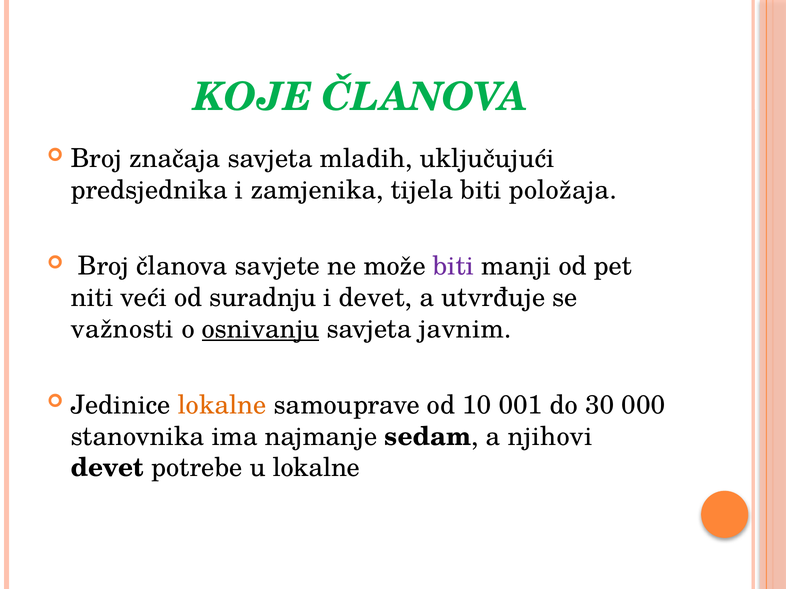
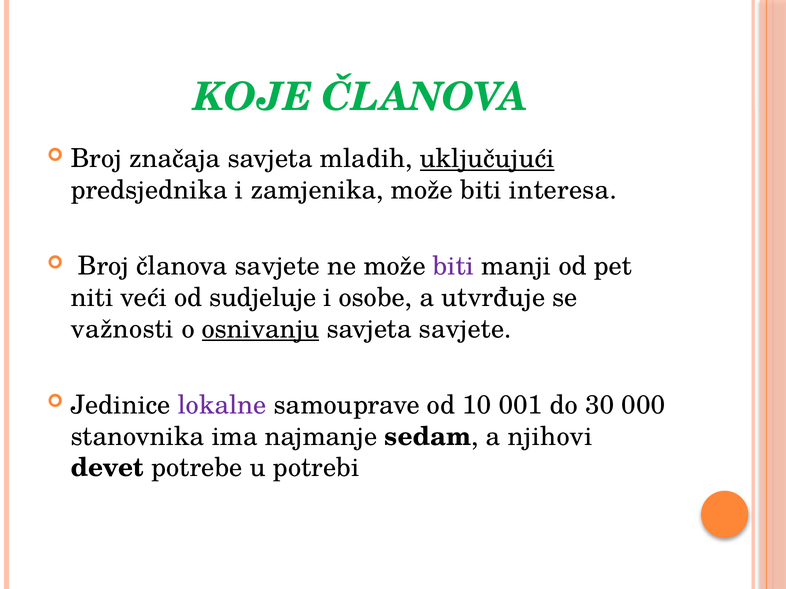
uključujući underline: none -> present (487, 159)
zamjenika tijela: tijela -> može (422, 190)
položaja: položaja -> interesa (563, 190)
suradnju: suradnju -> sudjeluje (263, 298)
i devet: devet -> osobe (375, 298)
savjeta javnim: javnim -> savjete (465, 329)
lokalne colour: orange -> purple (222, 405)
u lokalne: lokalne -> potrebi (316, 468)
